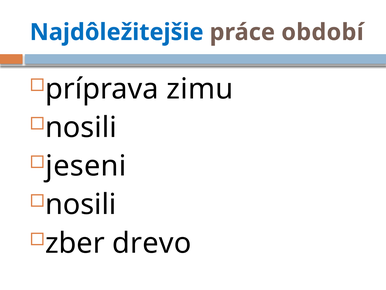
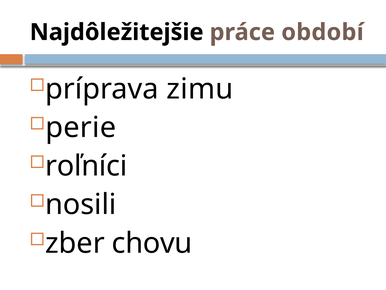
Najdôležitejšie colour: blue -> black (117, 32)
nosili: nosili -> perie (81, 127)
jeseni: jeseni -> roľníci (86, 166)
drevo: drevo -> chovu (152, 243)
